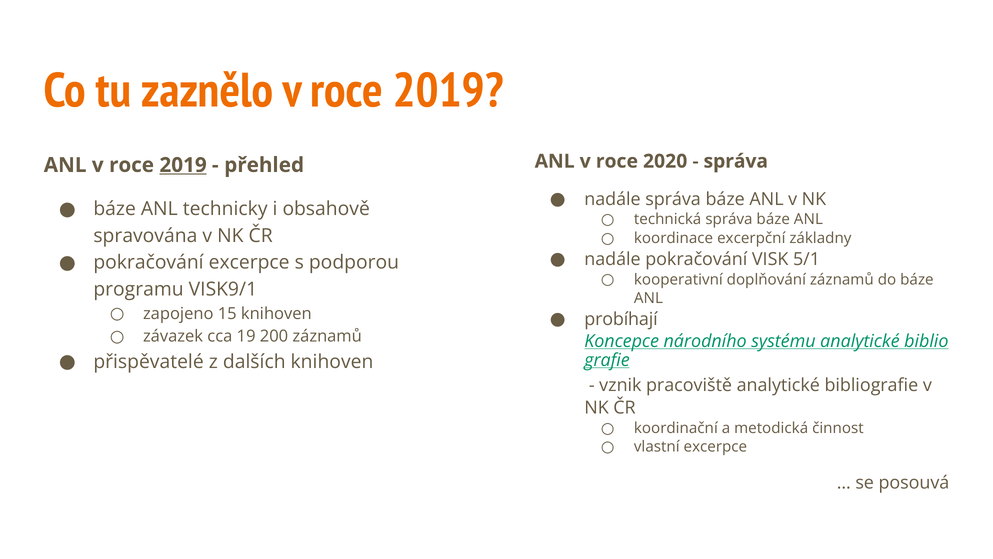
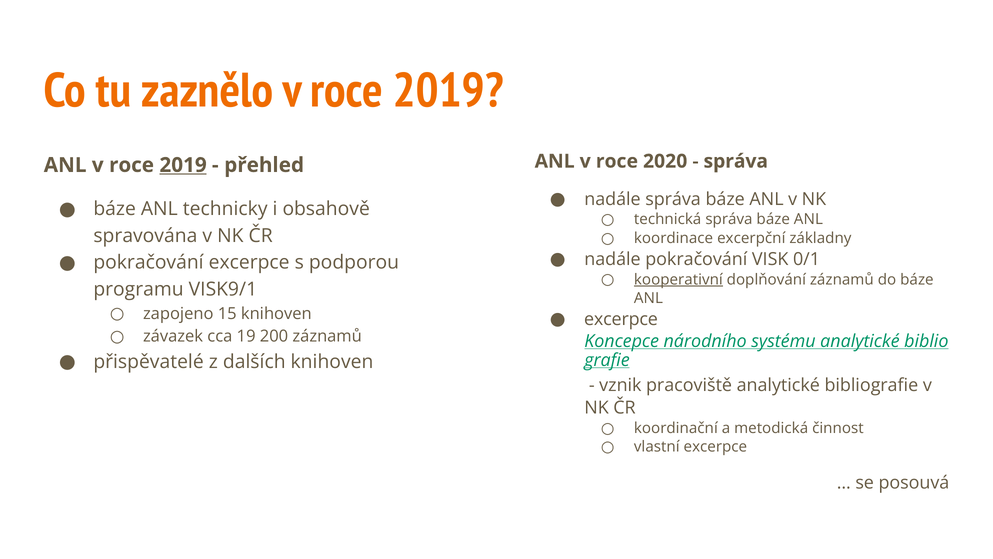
5/1: 5/1 -> 0/1 (807, 259)
kooperativní underline: none -> present (678, 279)
probíhají: probíhají -> excerpce (621, 319)
